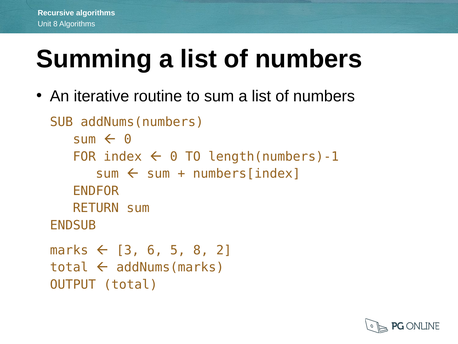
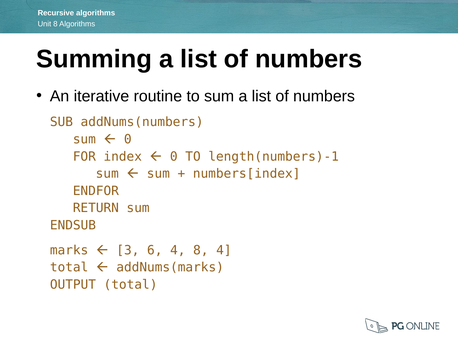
6 5: 5 -> 4 (178, 250)
8 2: 2 -> 4 (224, 250)
